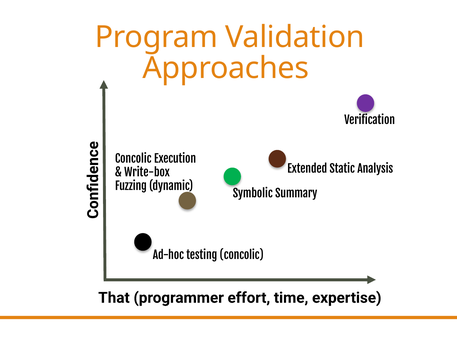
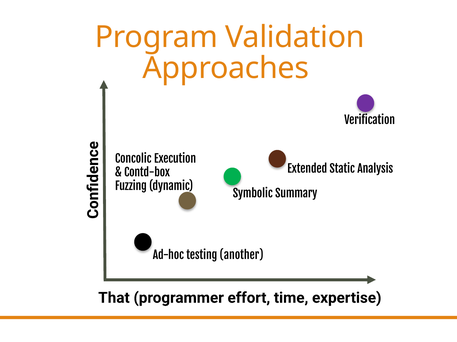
Write-box: Write-box -> Contd-box (147, 173)
testing concolic: concolic -> another (242, 256)
